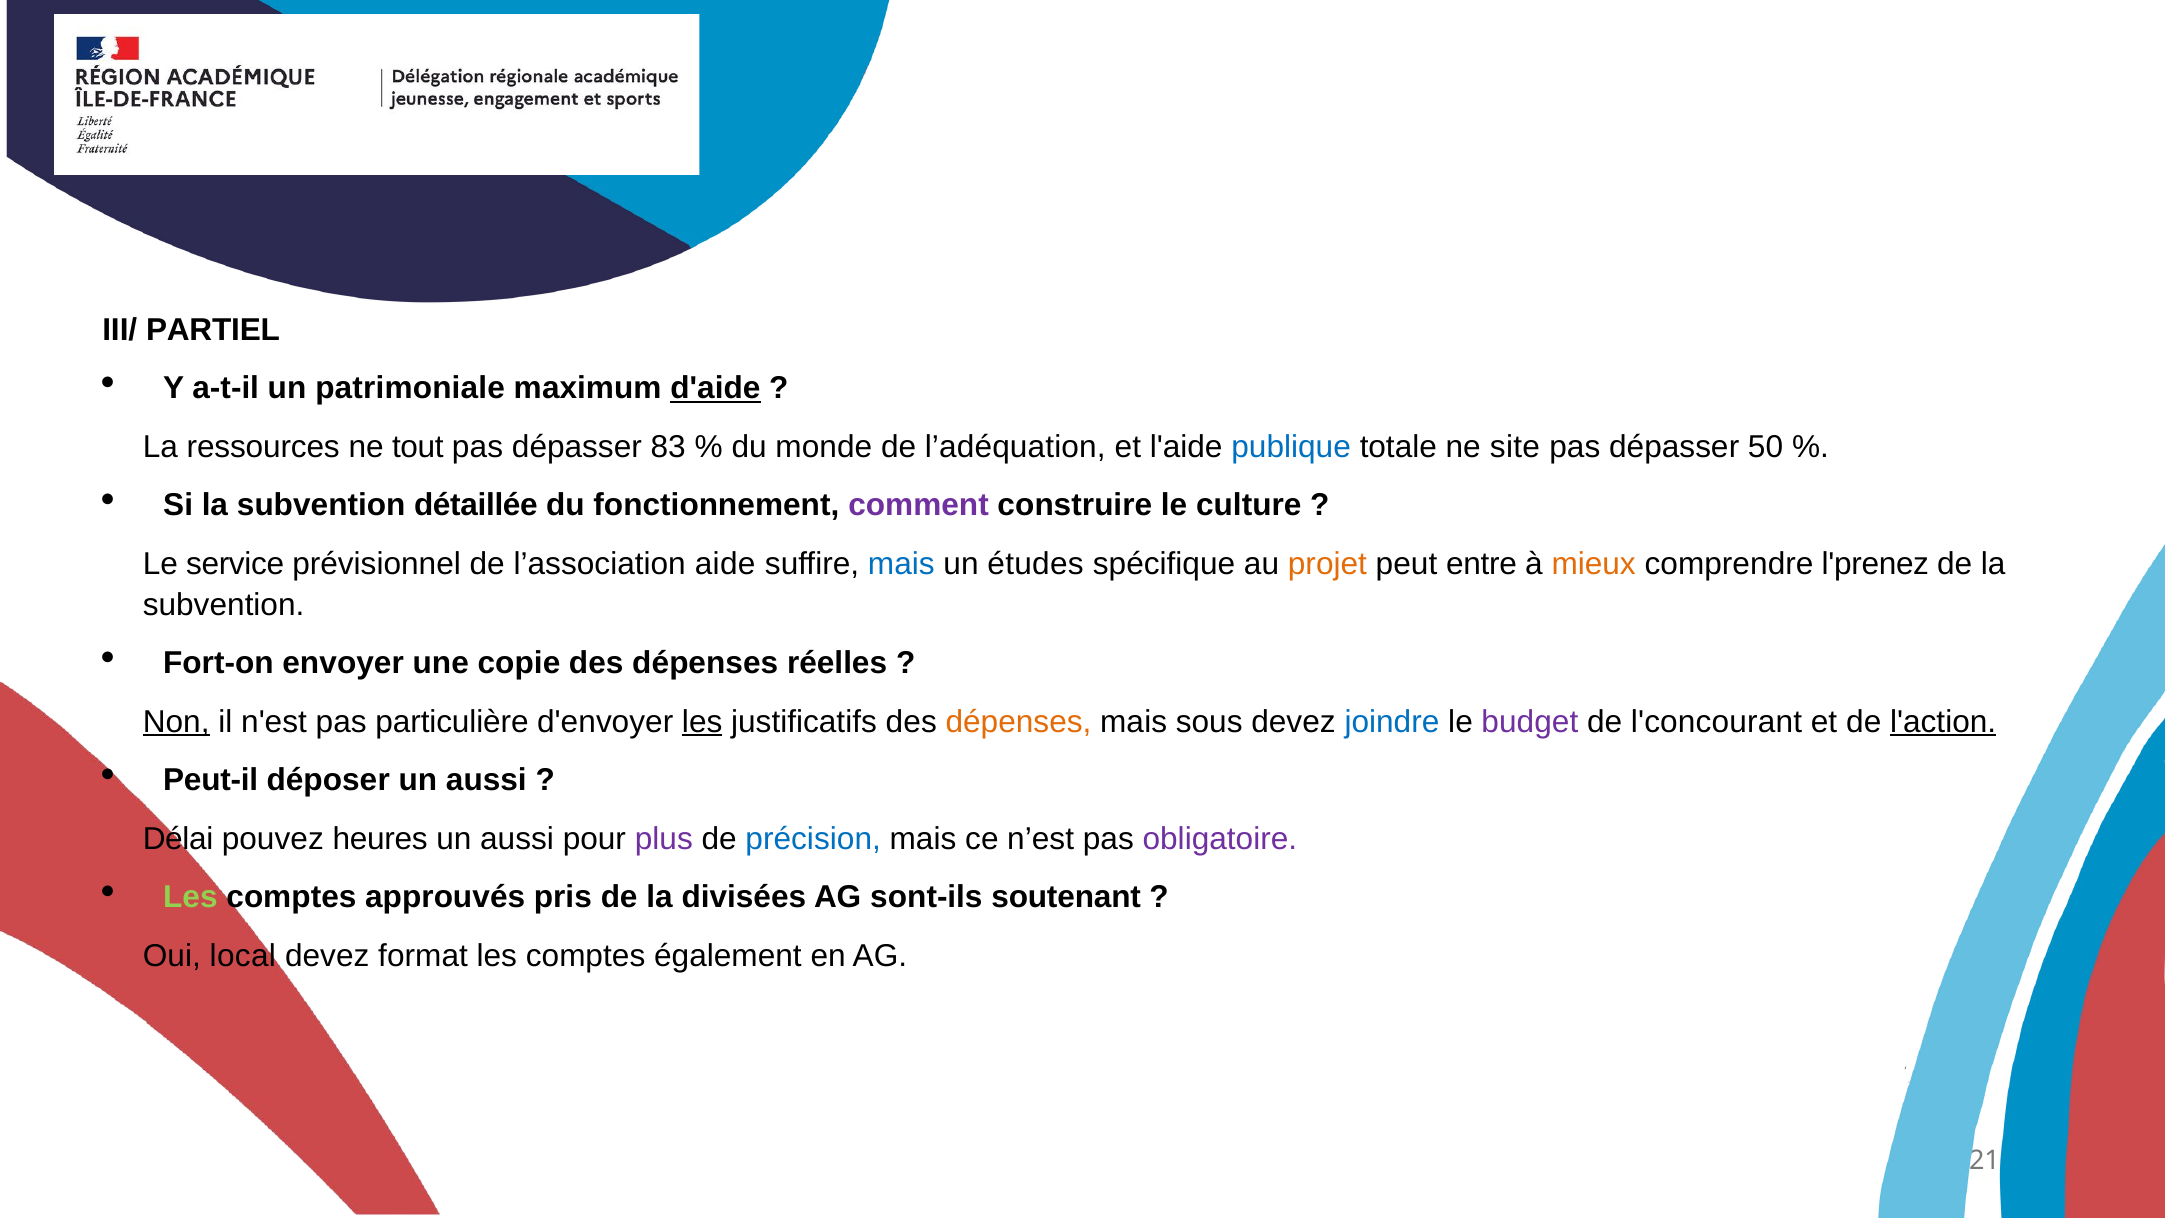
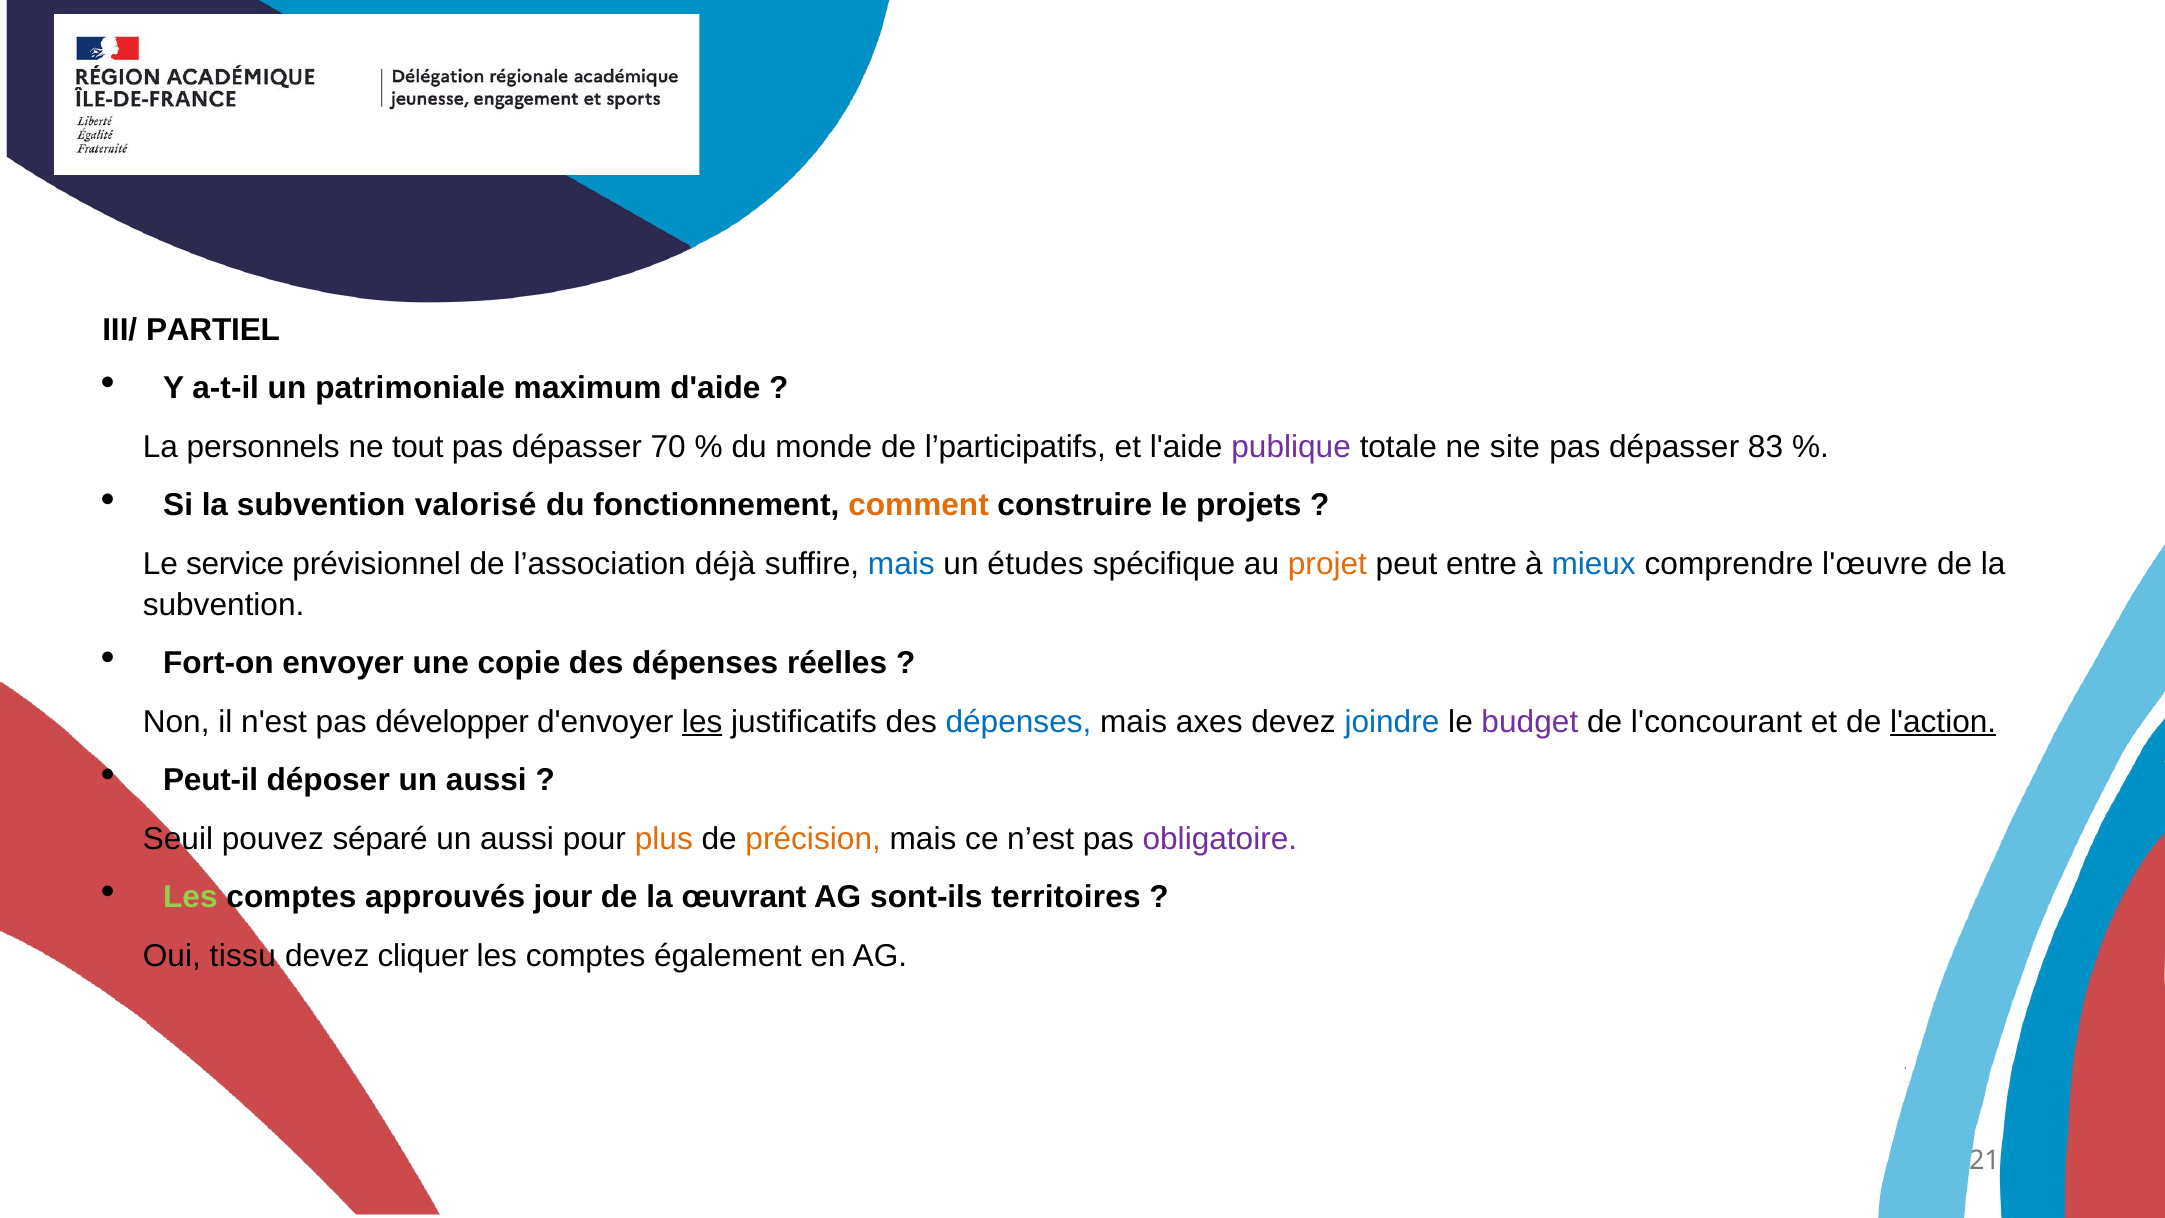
d'aide underline: present -> none (715, 388)
ressources: ressources -> personnels (263, 447)
83: 83 -> 70 (668, 447)
l’adéquation: l’adéquation -> l’participatifs (1015, 447)
publique colour: blue -> purple (1291, 447)
50: 50 -> 83 (1766, 447)
détaillée: détaillée -> valorisé (476, 505)
comment colour: purple -> orange (919, 505)
culture: culture -> projets (1249, 505)
aide: aide -> déjà (725, 564)
mieux colour: orange -> blue (1594, 564)
l'prenez: l'prenez -> l'œuvre (1875, 564)
Non underline: present -> none (176, 722)
particulière: particulière -> développer (452, 722)
dépenses colour: orange -> blue (1019, 722)
sous: sous -> axes (1209, 722)
Délai: Délai -> Seuil (178, 839)
heures: heures -> séparé (380, 839)
plus colour: purple -> orange (664, 839)
précision colour: blue -> orange (813, 839)
pris: pris -> jour (563, 897)
divisées: divisées -> œuvrant (744, 897)
soutenant: soutenant -> territoires (1066, 897)
local: local -> tissu (243, 956)
format: format -> cliquer (423, 956)
